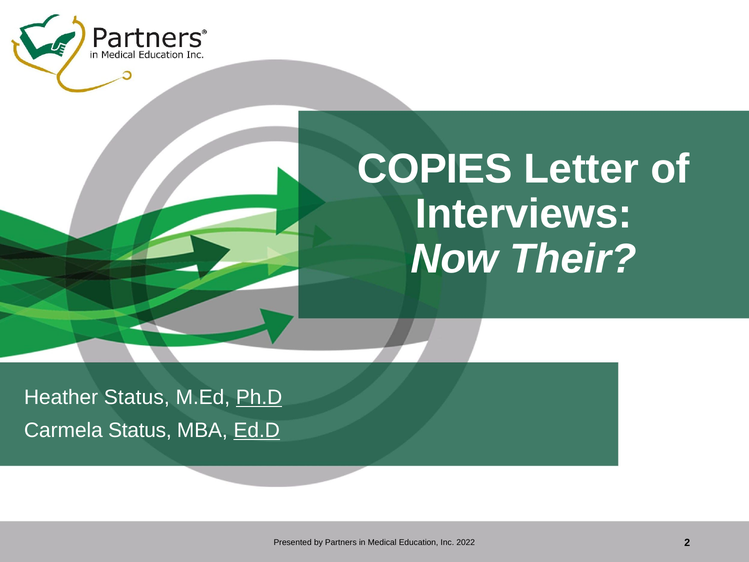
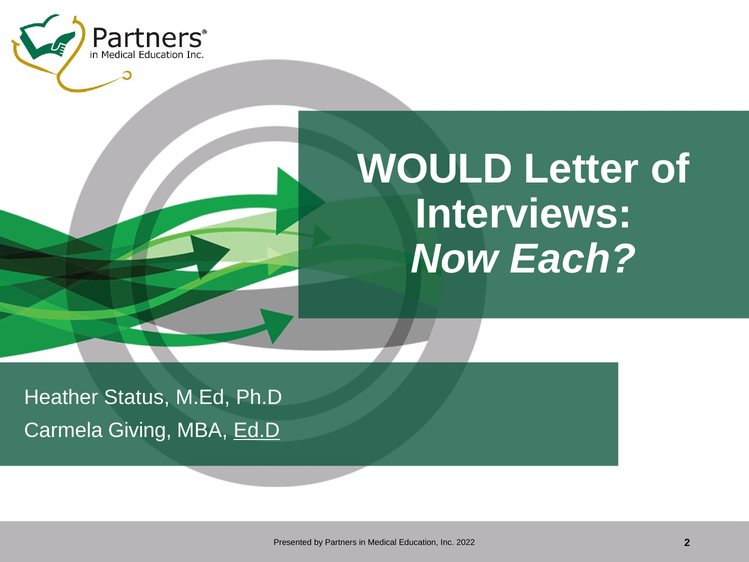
COPIES: COPIES -> WOULD (435, 169)
Their: Their -> Each (573, 259)
Ph.D underline: present -> none (259, 397)
Carmela Status: Status -> Giving (140, 430)
